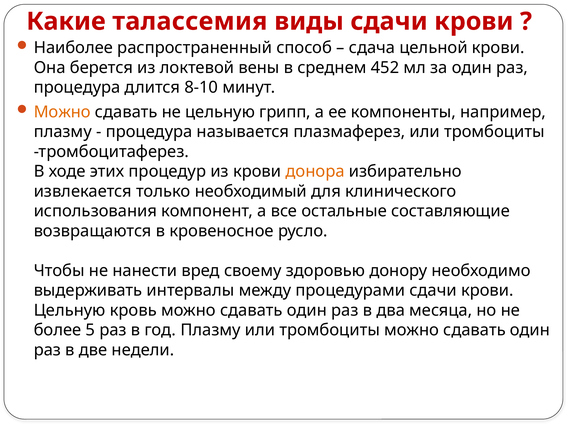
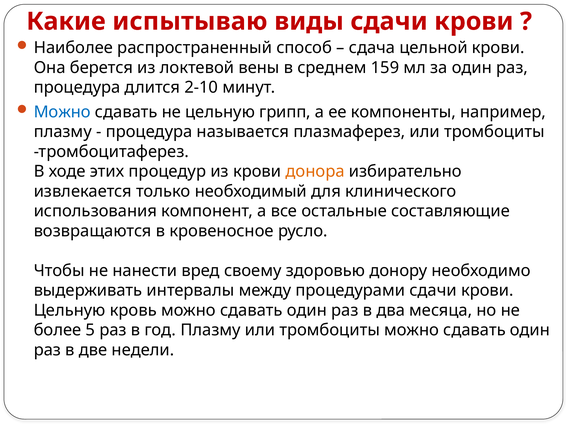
талассемия: талассемия -> испытываю (190, 21)
452: 452 -> 159 (385, 68)
8-10: 8-10 -> 2-10 (201, 88)
Можно colour: orange -> blue (62, 112)
